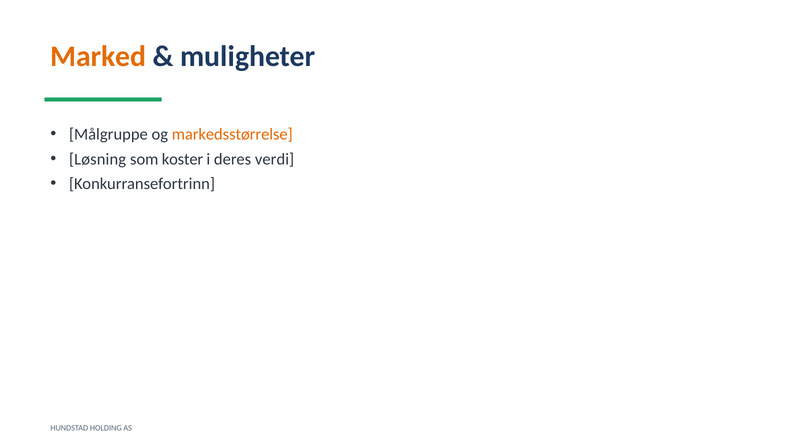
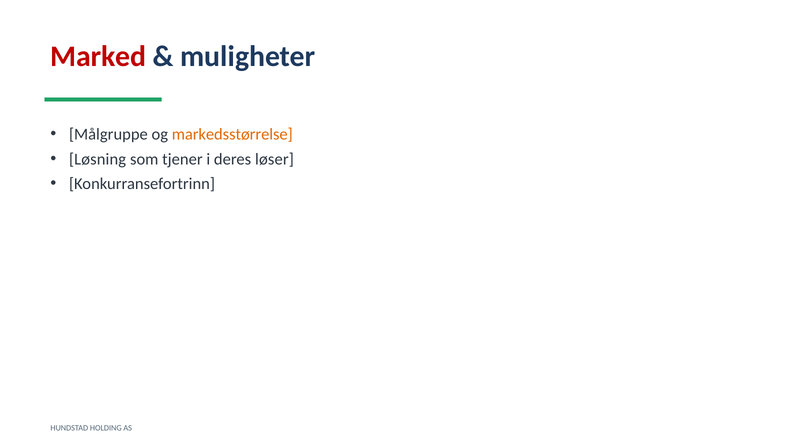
Marked colour: orange -> red (98, 57)
koster: koster -> tjener (182, 159)
verdi: verdi -> løser (274, 159)
